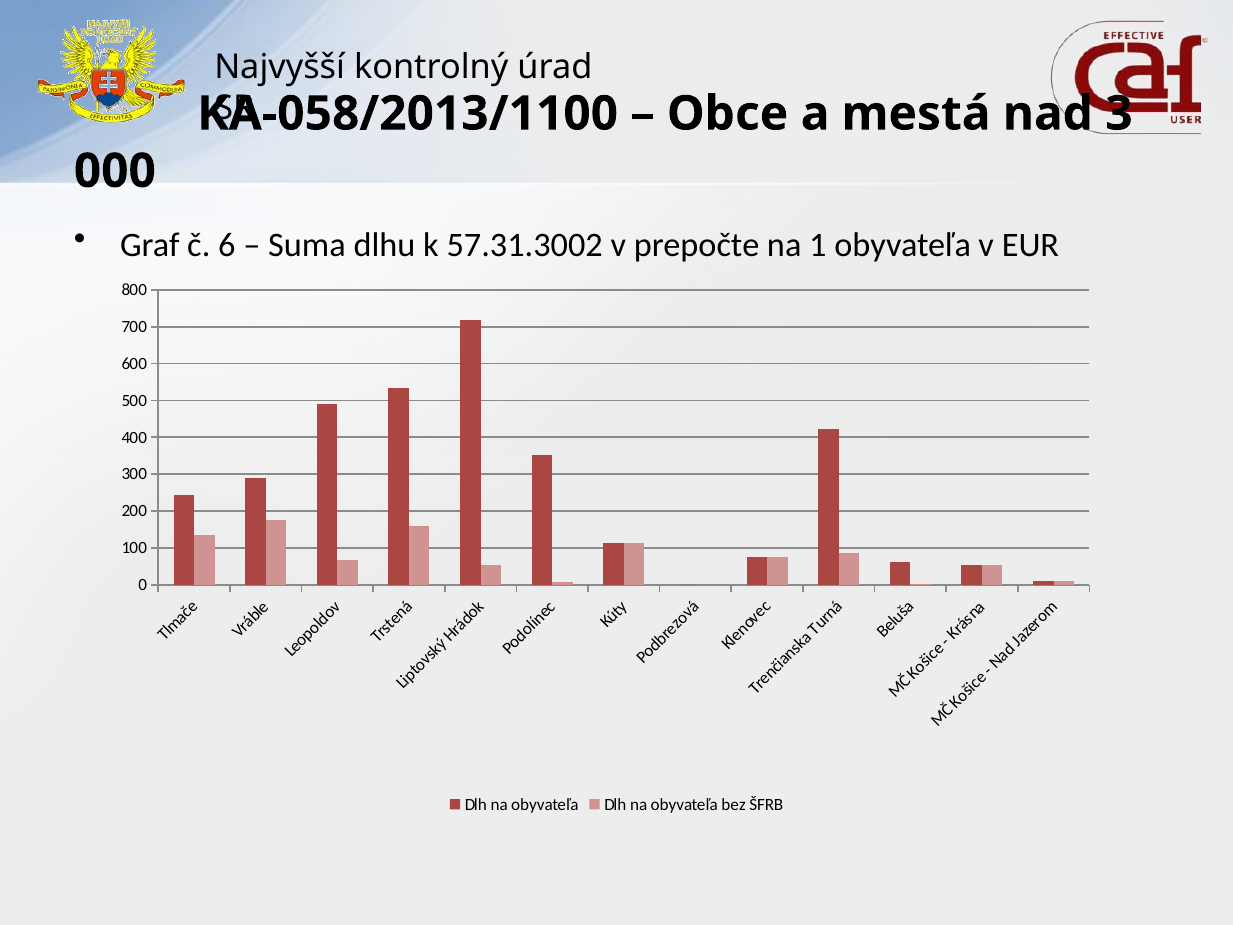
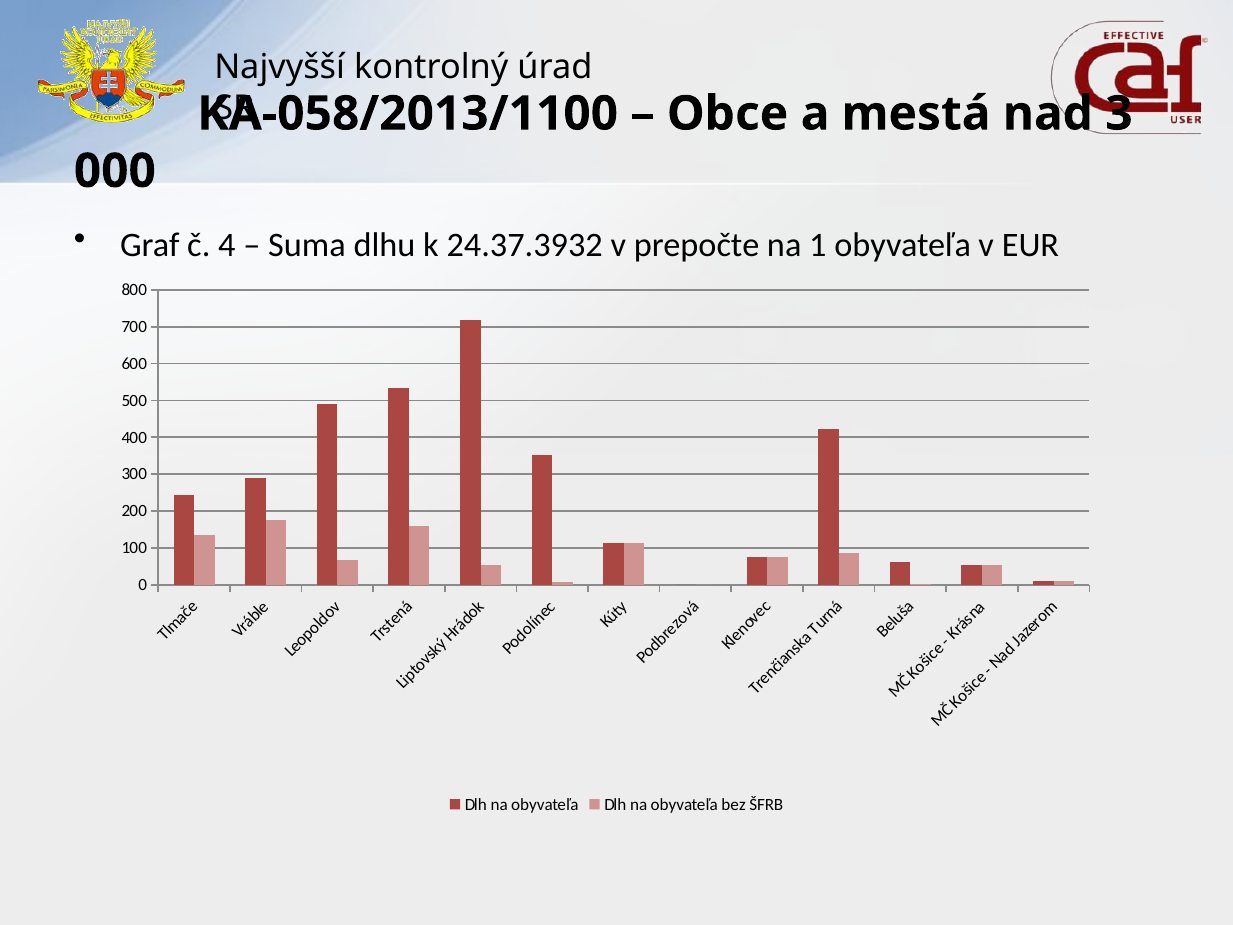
6: 6 -> 4 (227, 245)
57.31.3002: 57.31.3002 -> 24.37.3932 (525, 245)
